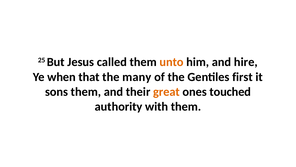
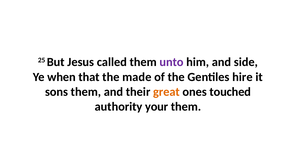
unto colour: orange -> purple (172, 62)
hire: hire -> side (246, 62)
many: many -> made (137, 77)
first: first -> hire (242, 77)
with: with -> your (157, 106)
